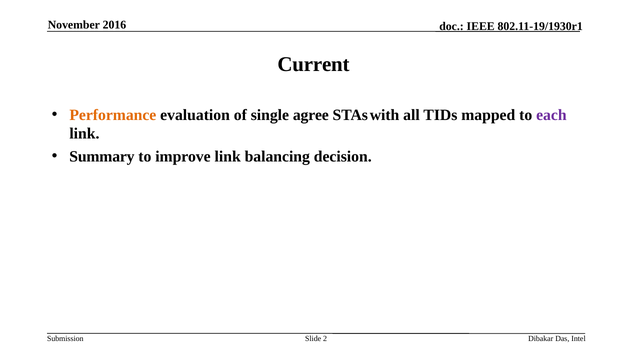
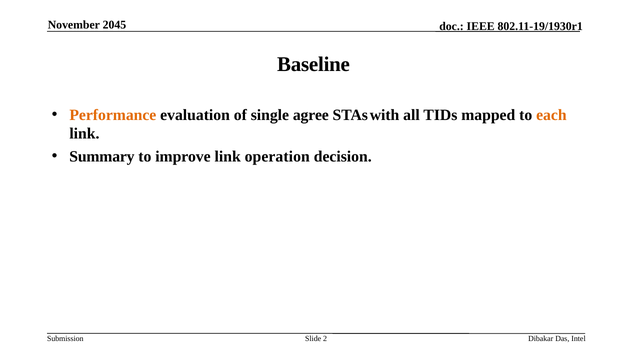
2016: 2016 -> 2045 (114, 25)
Current: Current -> Baseline (314, 64)
each colour: purple -> orange (551, 115)
balancing: balancing -> operation (277, 156)
